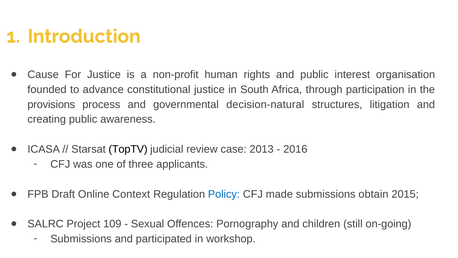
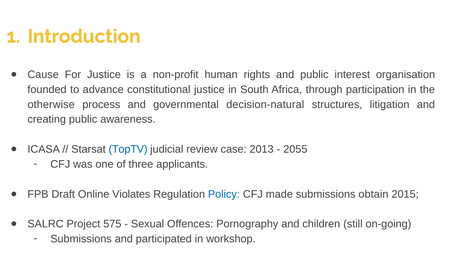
provisions: provisions -> otherwise (51, 104)
TopTV colour: black -> blue (128, 149)
2016: 2016 -> 2055 (295, 149)
Context: Context -> Violates (131, 194)
109: 109 -> 575 (112, 224)
